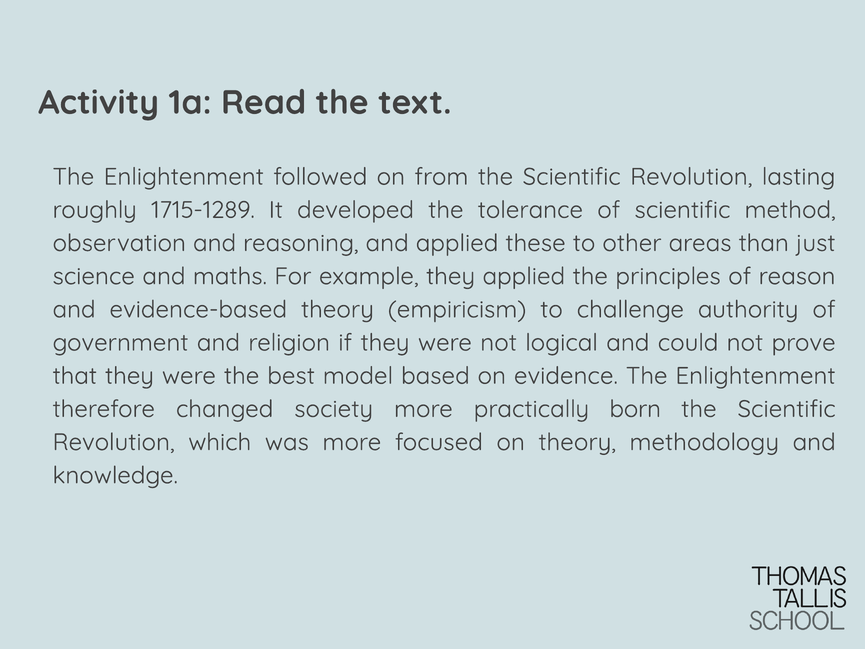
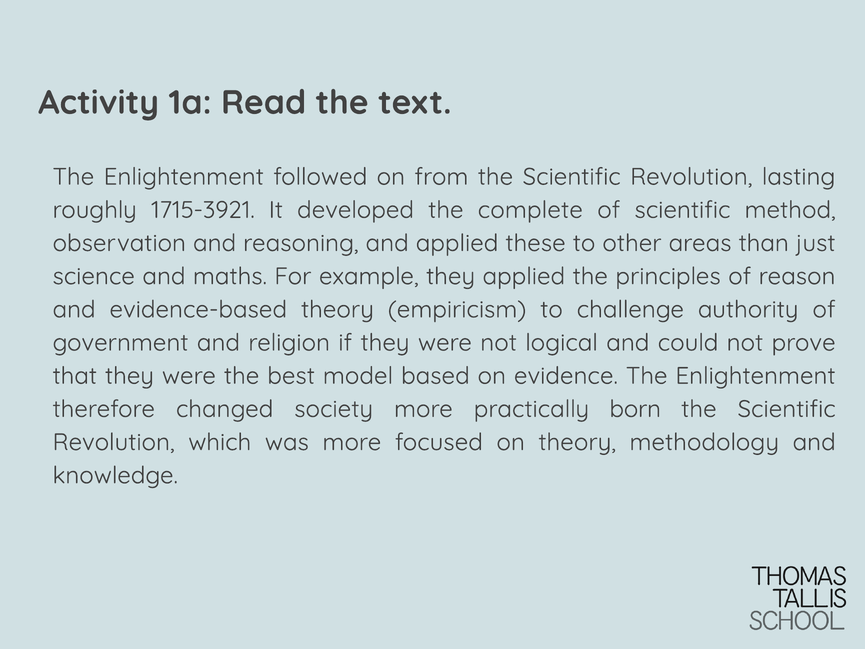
1715-1289: 1715-1289 -> 1715-3921 (203, 210)
tolerance: tolerance -> complete (530, 210)
